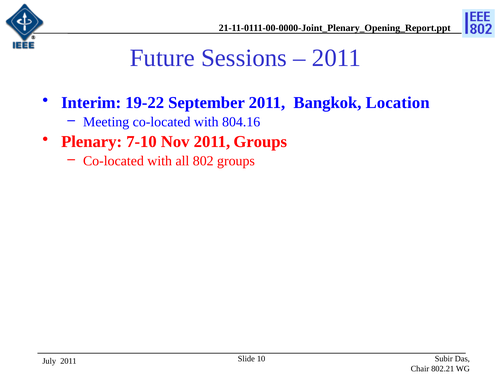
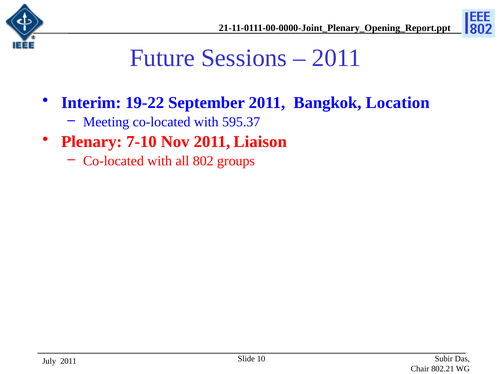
804.16: 804.16 -> 595.37 (241, 122)
2011 Groups: Groups -> Liaison (260, 142)
